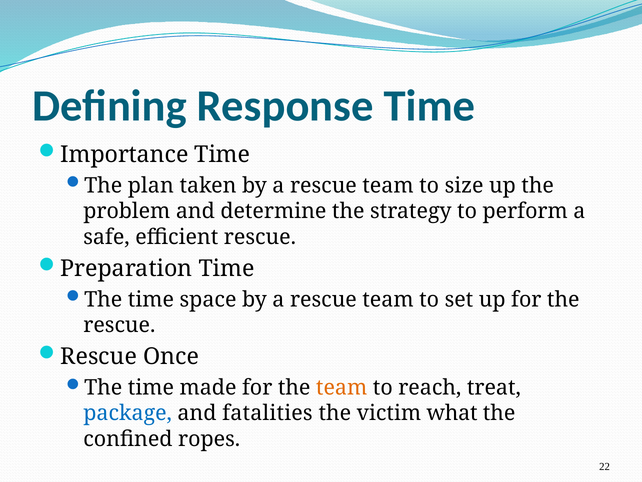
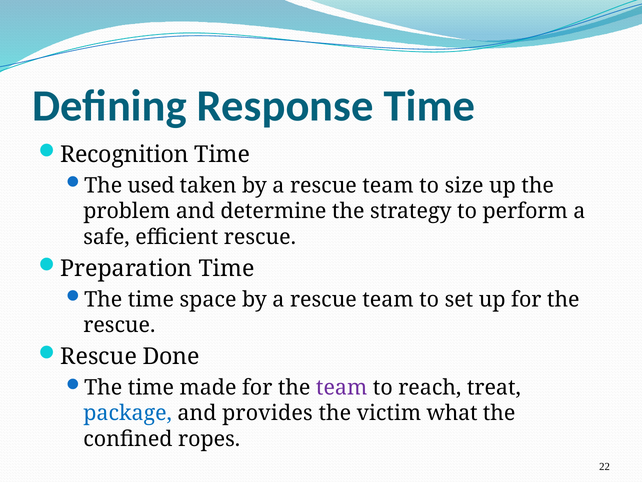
Importance: Importance -> Recognition (124, 155)
plan: plan -> used (151, 185)
Once: Once -> Done (171, 356)
team colour: orange -> purple (342, 387)
fatalities: fatalities -> provides (267, 413)
